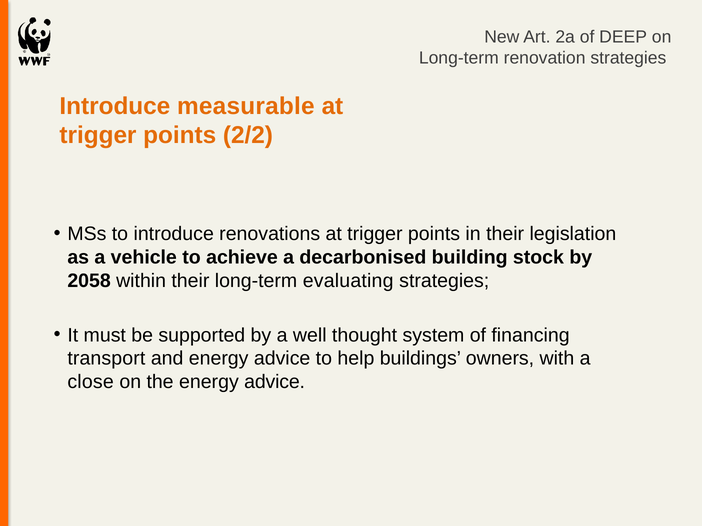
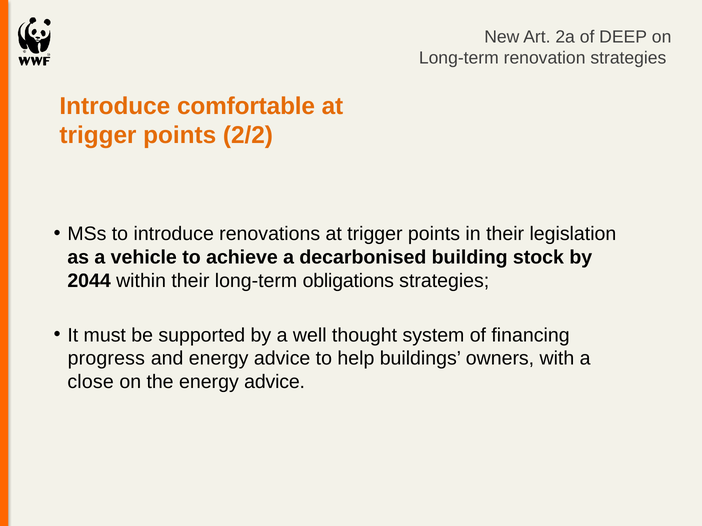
measurable: measurable -> comfortable (246, 106)
2058: 2058 -> 2044 (89, 281)
evaluating: evaluating -> obligations (348, 281)
transport: transport -> progress (106, 359)
